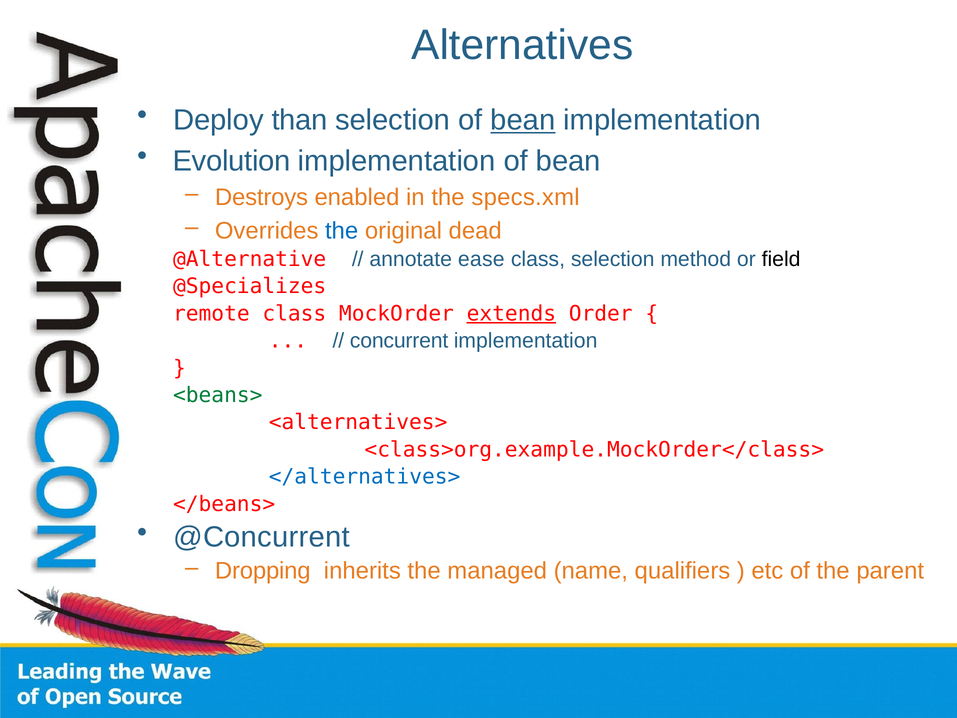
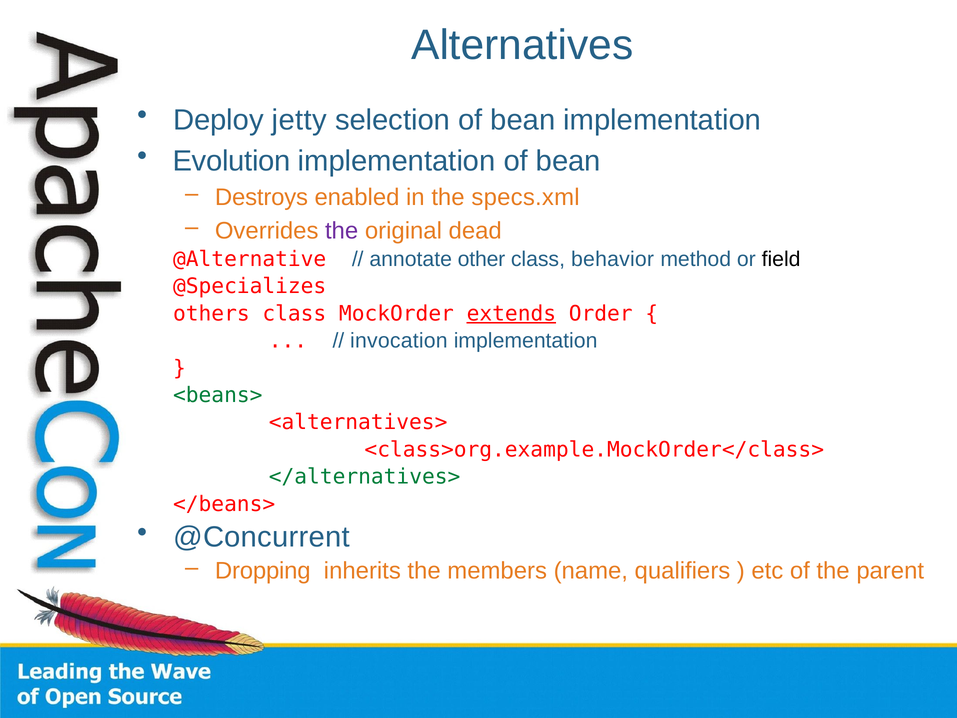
than: than -> jetty (299, 120)
bean underline: present -> none (523, 120)
the colour: blue -> purple (342, 231)
ease: ease -> other (482, 259)
class selection: selection -> behavior (613, 259)
remote: remote -> others (211, 313)
concurrent: concurrent -> invocation (399, 341)
</alternatives> colour: blue -> green (365, 477)
managed: managed -> members (497, 570)
